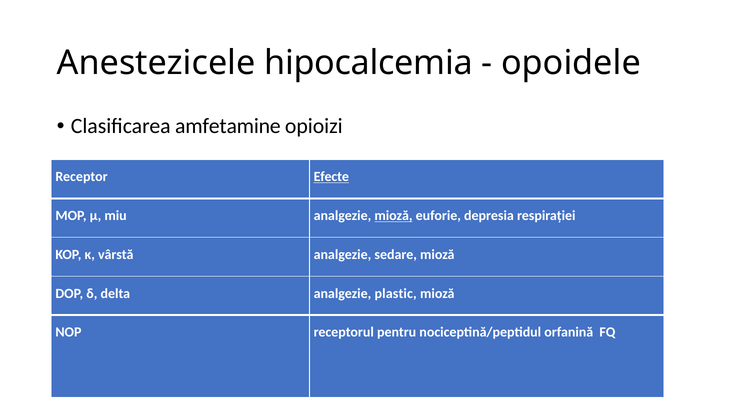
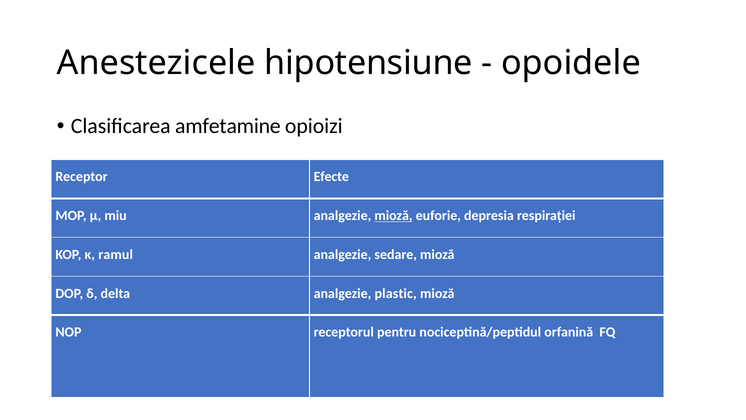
hipocalcemia: hipocalcemia -> hipotensiune (368, 63)
Efecte underline: present -> none (331, 177)
vârstă: vârstă -> ramul (116, 254)
